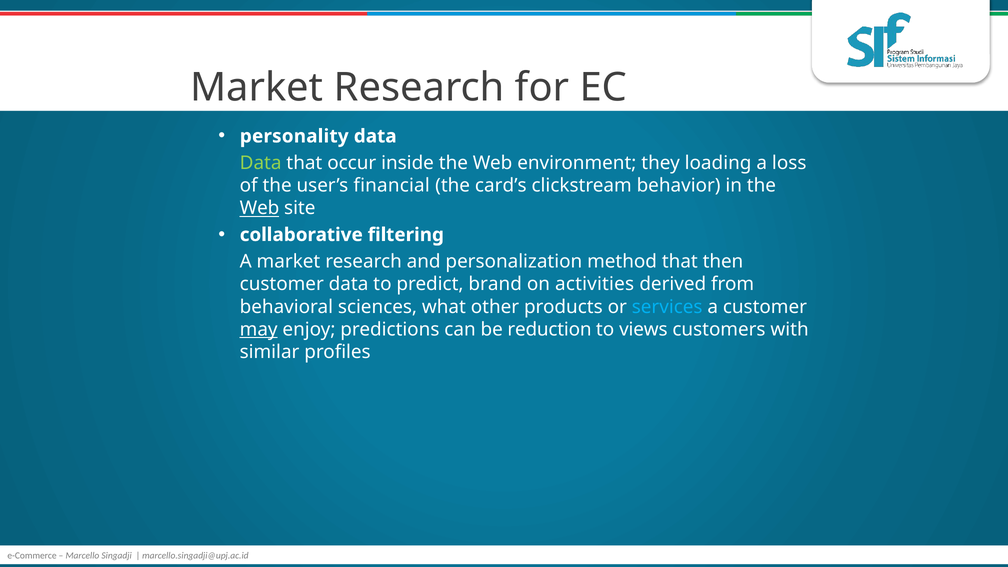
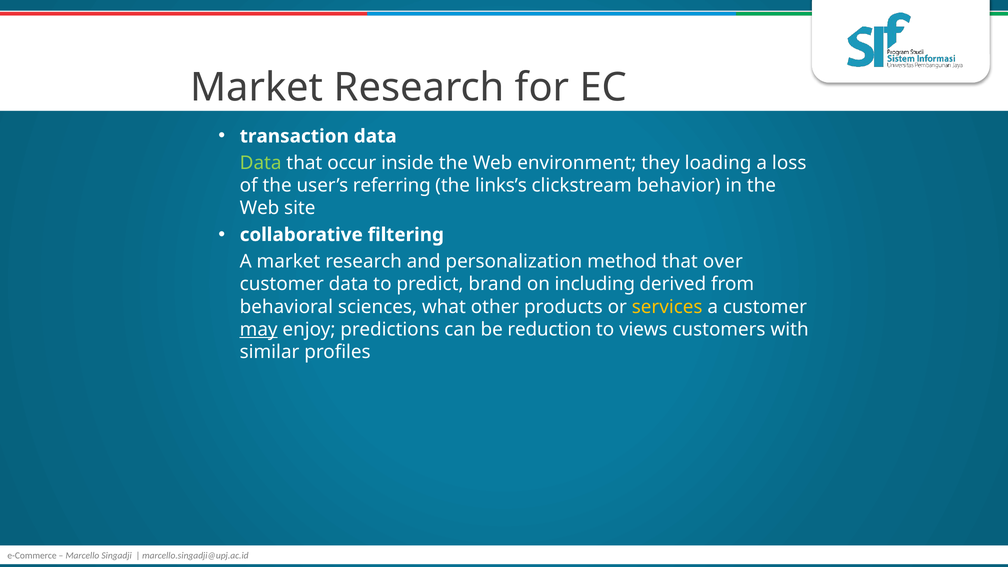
personality: personality -> transaction (294, 136)
financial: financial -> referring (392, 186)
card’s: card’s -> links’s (501, 186)
Web underline: present -> none (260, 208)
then: then -> over (723, 261)
activities: activities -> including (595, 284)
services colour: light blue -> yellow (667, 307)
